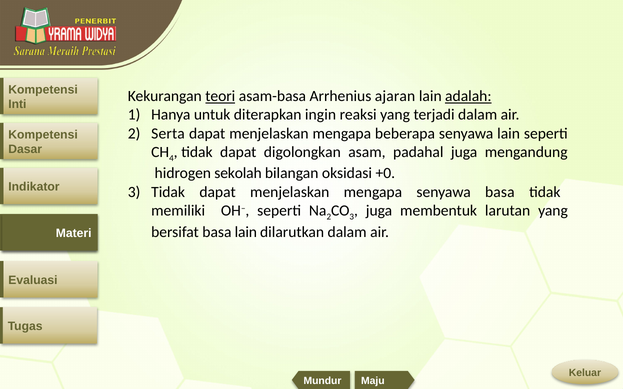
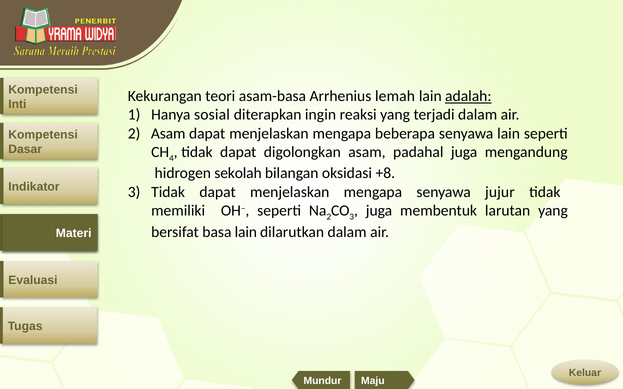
teori underline: present -> none (220, 96)
ajaran: ajaran -> lemah (395, 96)
untuk: untuk -> sosial (212, 115)
Serta: Serta -> Asam (168, 134)
+0: +0 -> +8 (385, 174)
senyawa basa: basa -> jujur (500, 192)
